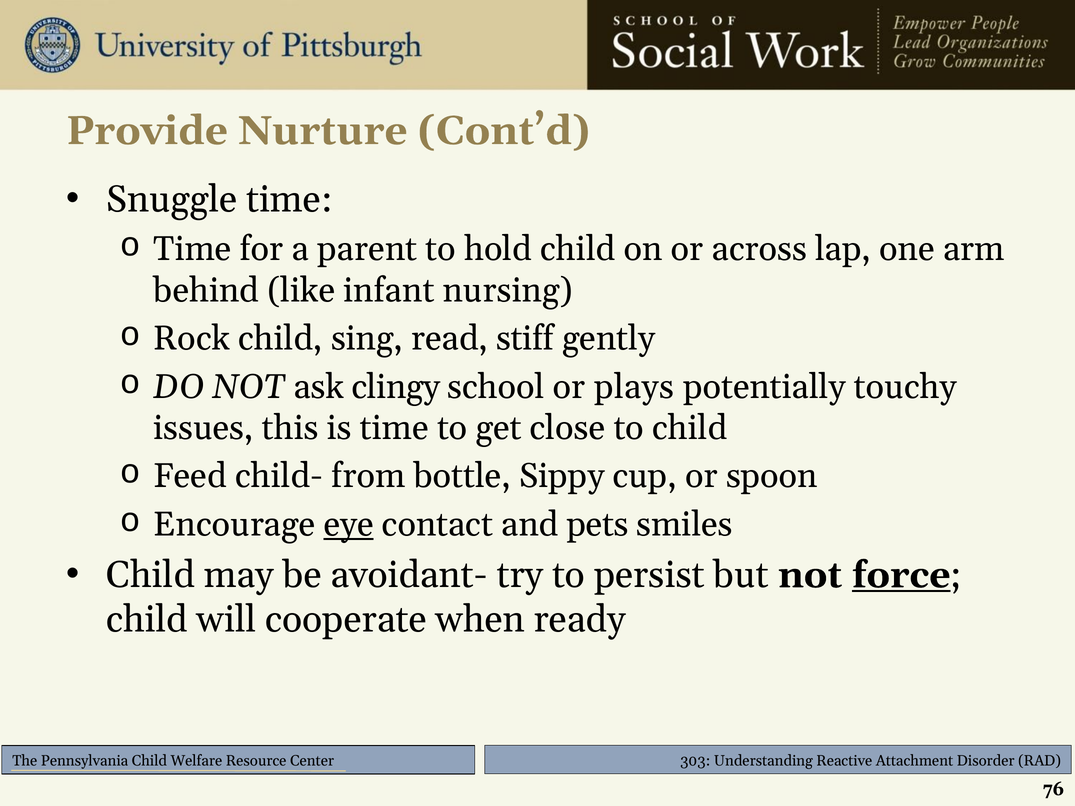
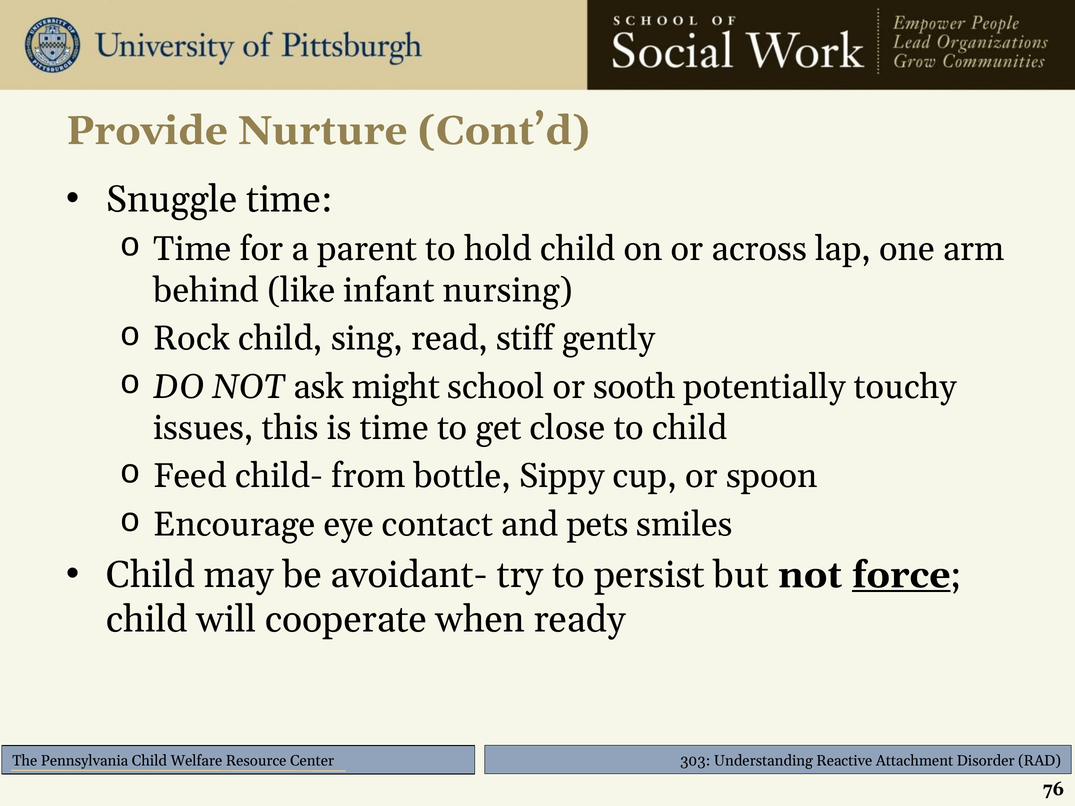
clingy: clingy -> might (396, 387)
plays: plays -> sooth (634, 387)
eye underline: present -> none (349, 524)
